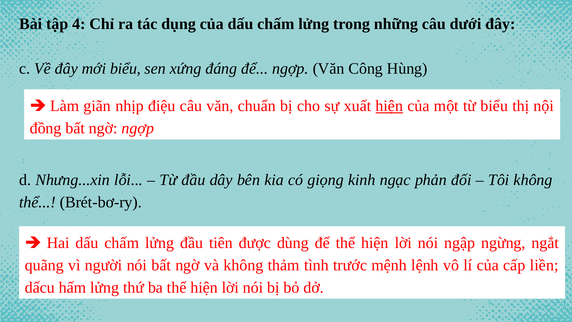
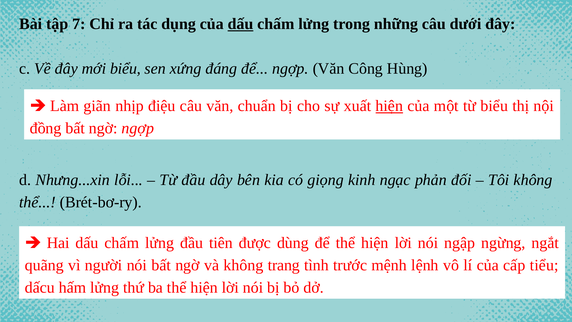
4: 4 -> 7 (79, 24)
dấu underline: none -> present (240, 24)
thảm: thảm -> trang (284, 265)
liền: liền -> tiểu (544, 265)
